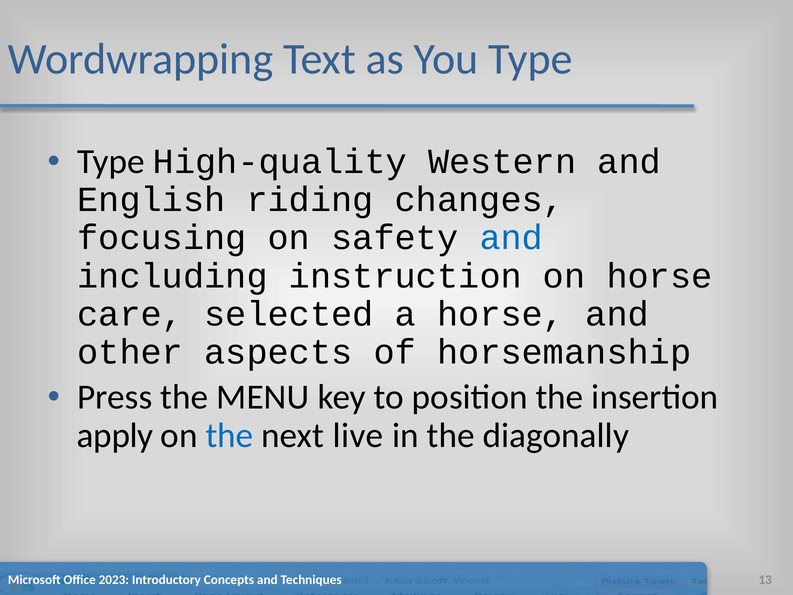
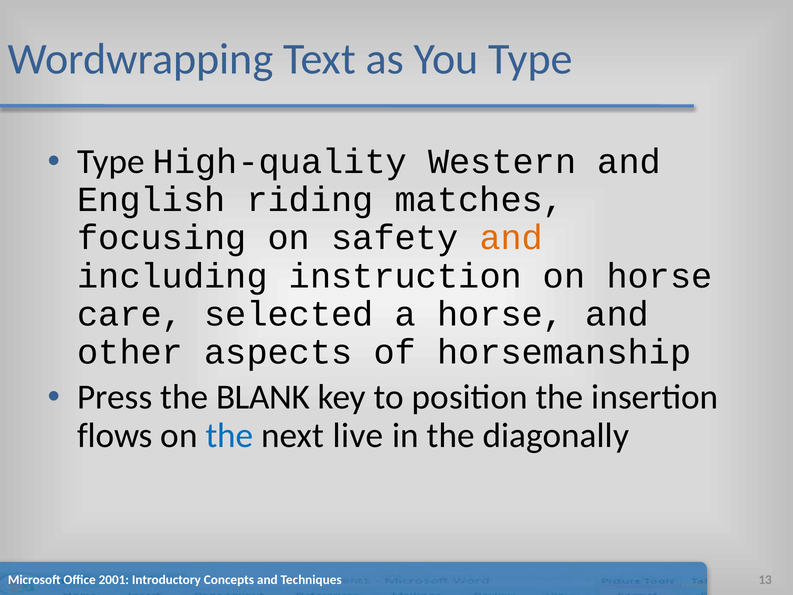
changes: changes -> matches (479, 200)
and colour: blue -> orange (511, 238)
MENU: MENU -> BLANK (263, 397)
apply: apply -> flows (115, 435)
2023: 2023 -> 2001 (114, 580)
